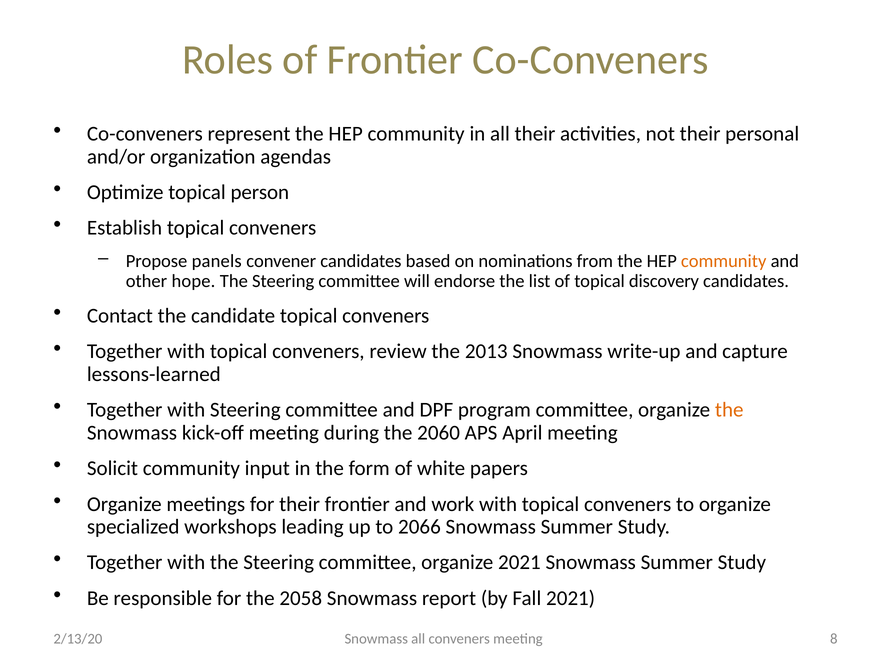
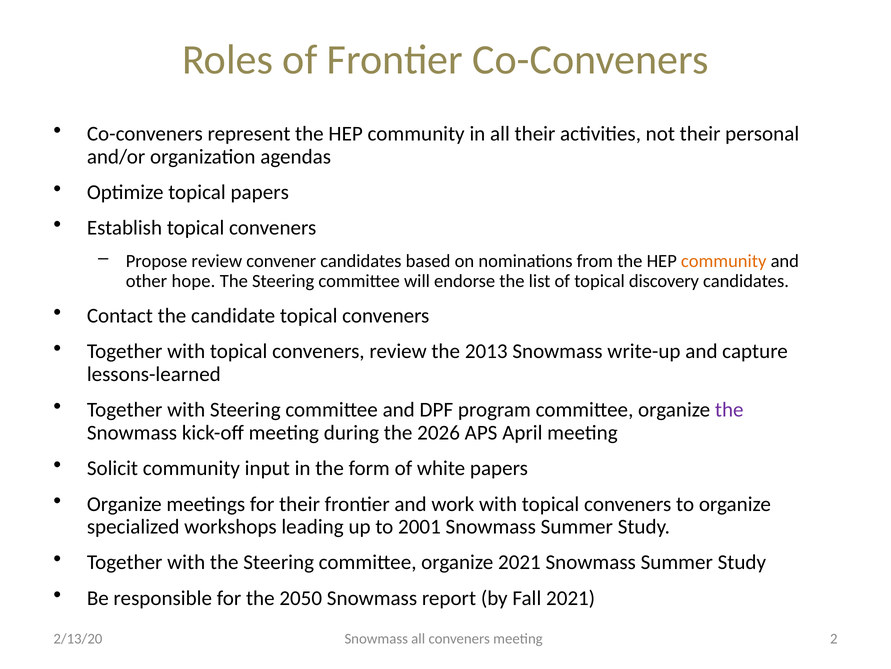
topical person: person -> papers (260, 192)
Propose panels: panels -> review (217, 261)
the colour: orange -> purple (729, 410)
2060: 2060 -> 2026 (439, 432)
2066: 2066 -> 2001 (419, 526)
2058: 2058 -> 2050 (301, 598)
8: 8 -> 2 (834, 638)
